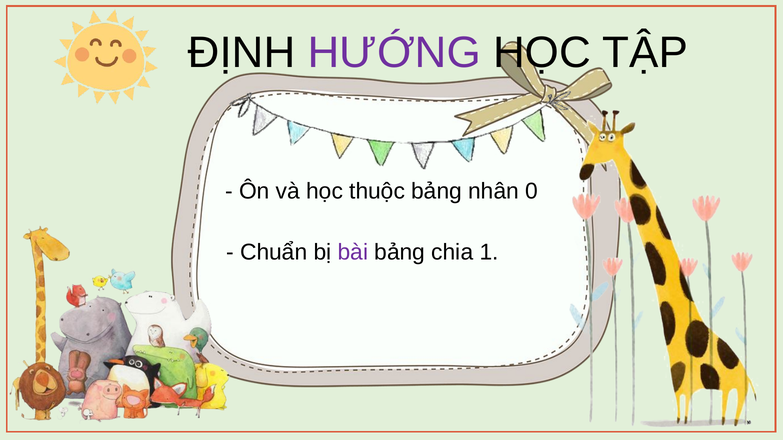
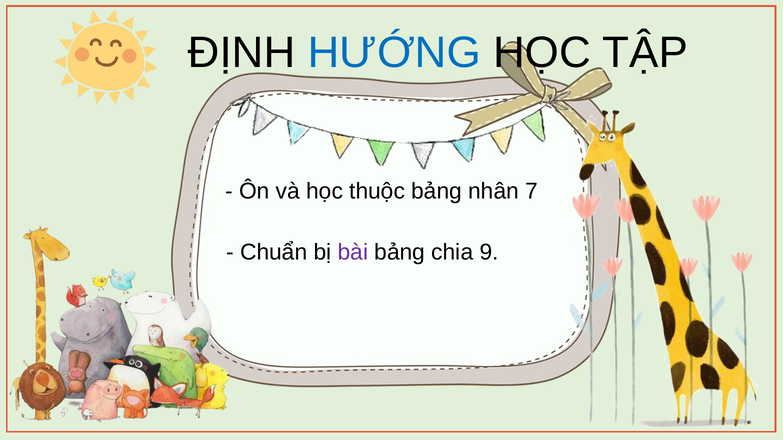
HƯỚNG colour: purple -> blue (394, 53)
0: 0 -> 7 (532, 191)
1: 1 -> 9 (489, 253)
